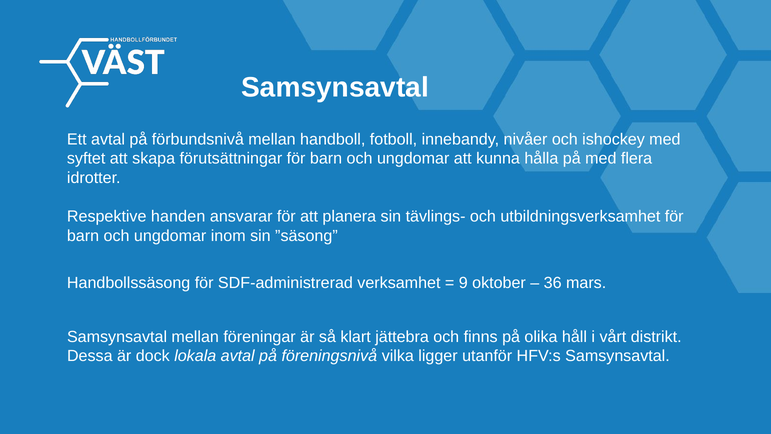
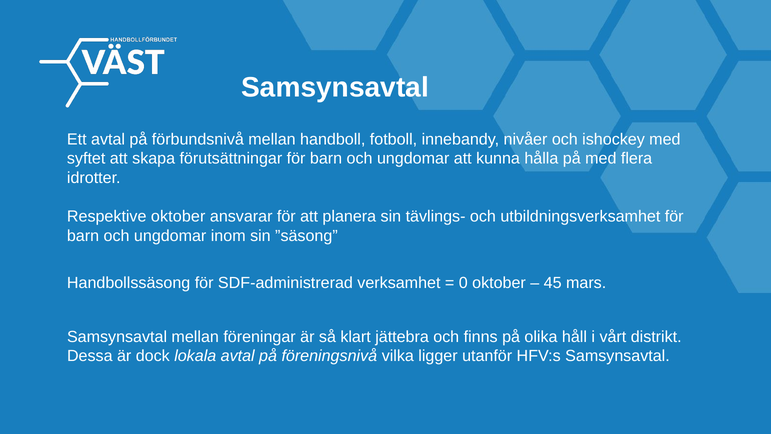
Respektive handen: handen -> oktober (178, 216)
9: 9 -> 0 (463, 283)
36: 36 -> 45 (553, 283)
